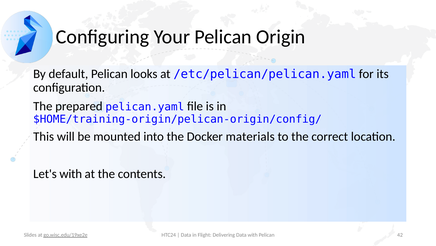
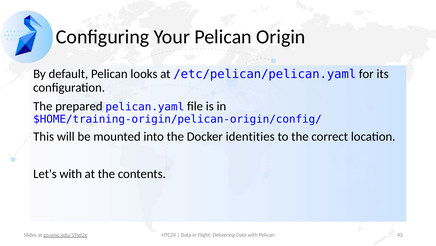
materials: materials -> identities (250, 136)
